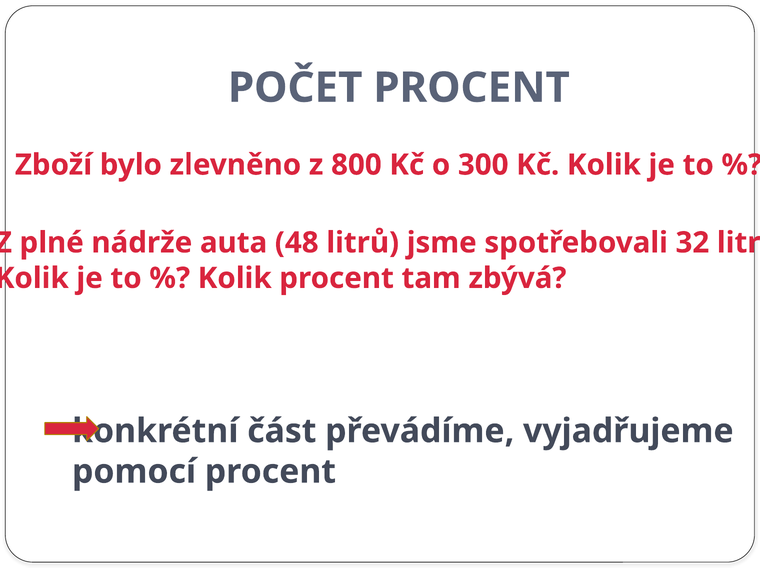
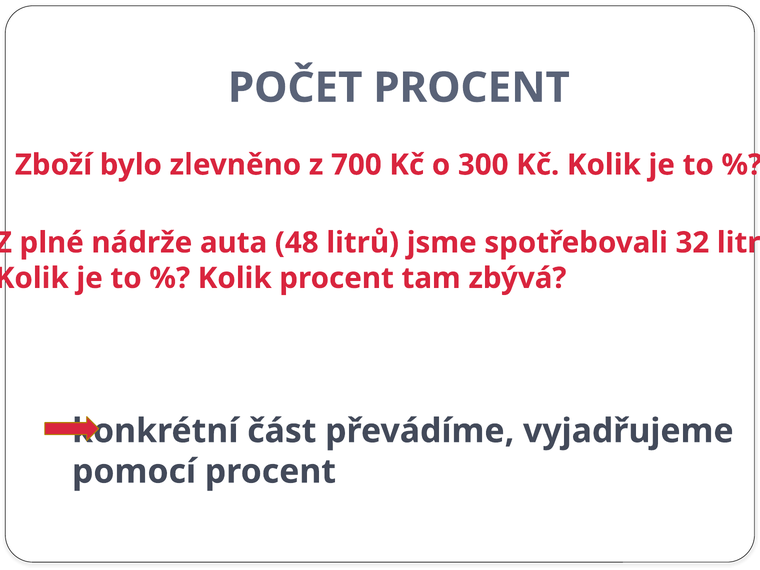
800: 800 -> 700 (356, 165)
